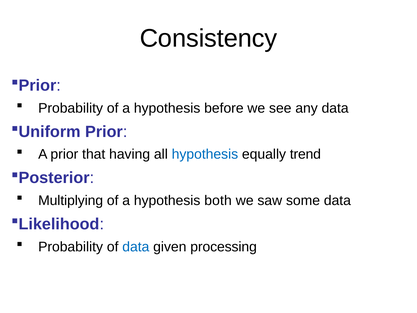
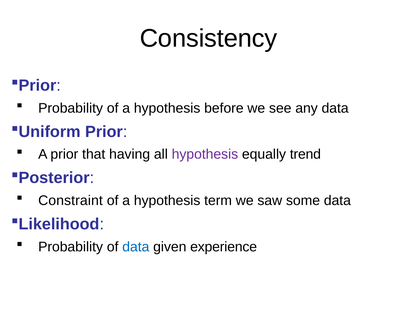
hypothesis colour: blue -> purple (205, 154)
Multiplying: Multiplying -> Constraint (71, 200)
both: both -> term (218, 200)
processing: processing -> experience (224, 247)
